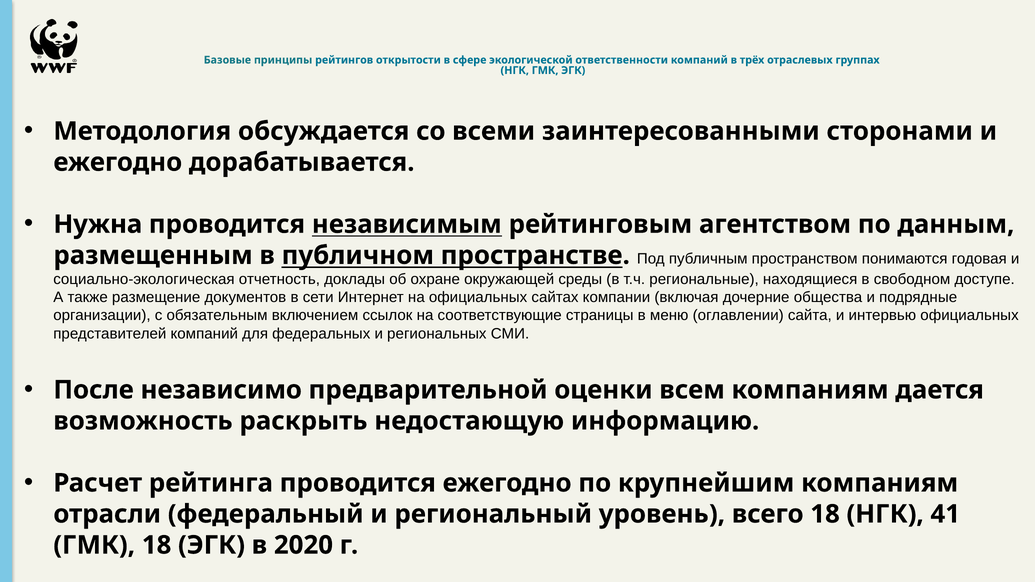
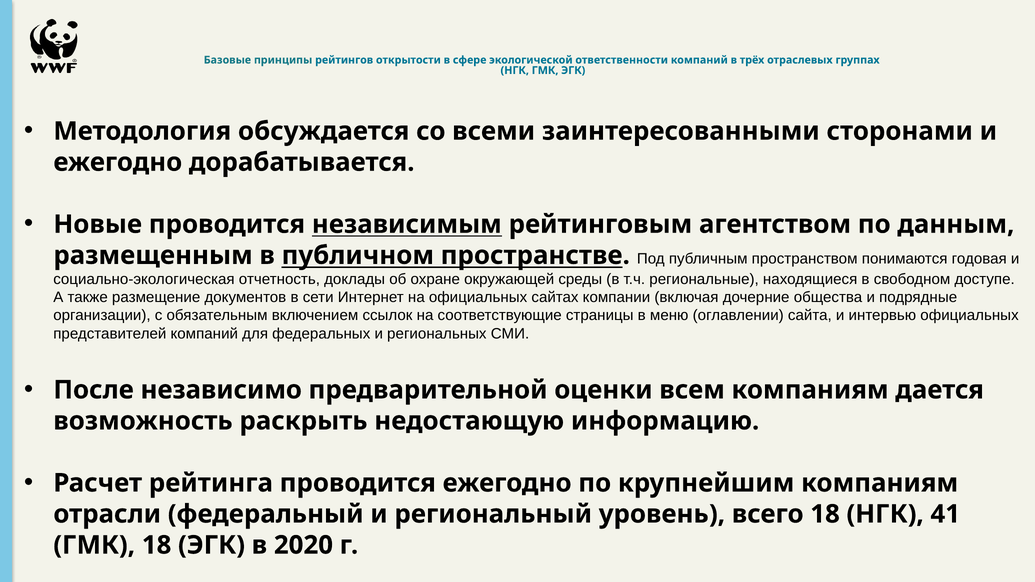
Нужна: Нужна -> Новые (98, 224)
